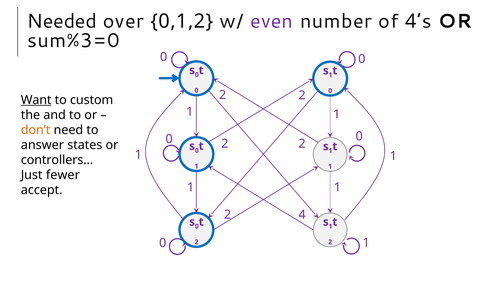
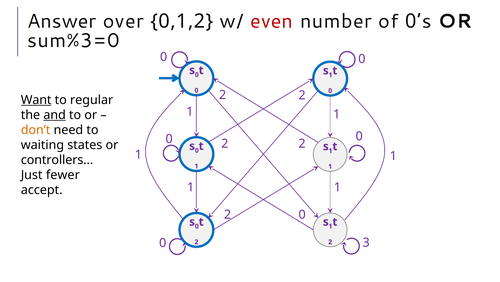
Needed: Needed -> Answer (62, 21)
even colour: purple -> red (272, 21)
of 4: 4 -> 0 (411, 21)
custom: custom -> regular (92, 100)
and underline: none -> present (55, 115)
answer: answer -> waiting (42, 145)
4: 4 -> 0 (302, 214)
1: 1 -> 3 (366, 242)
